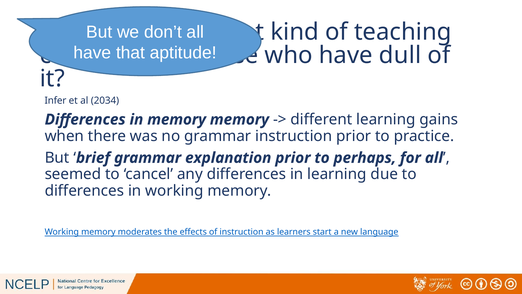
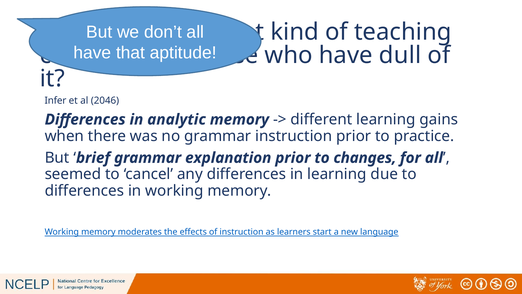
2034: 2034 -> 2046 (105, 101)
in memory: memory -> analytic (177, 119)
perhaps: perhaps -> changes (365, 158)
